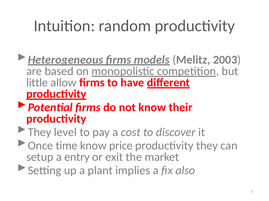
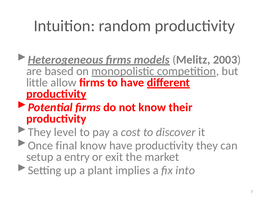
time: time -> final (66, 146)
know price: price -> have (121, 146)
also: also -> into (185, 171)
